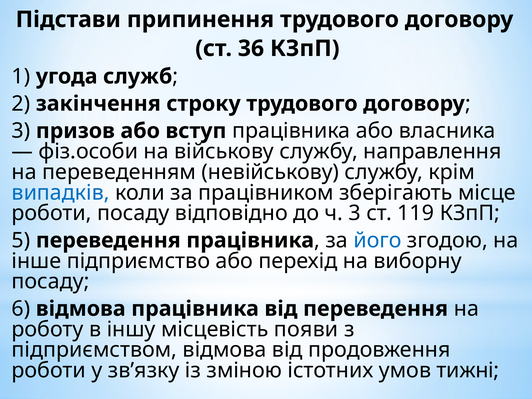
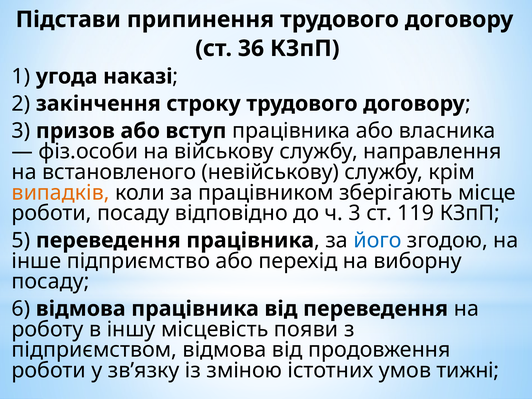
служб: служб -> наказі (138, 76)
переведенням: переведенням -> встановленого (119, 172)
випадків colour: blue -> orange (61, 193)
